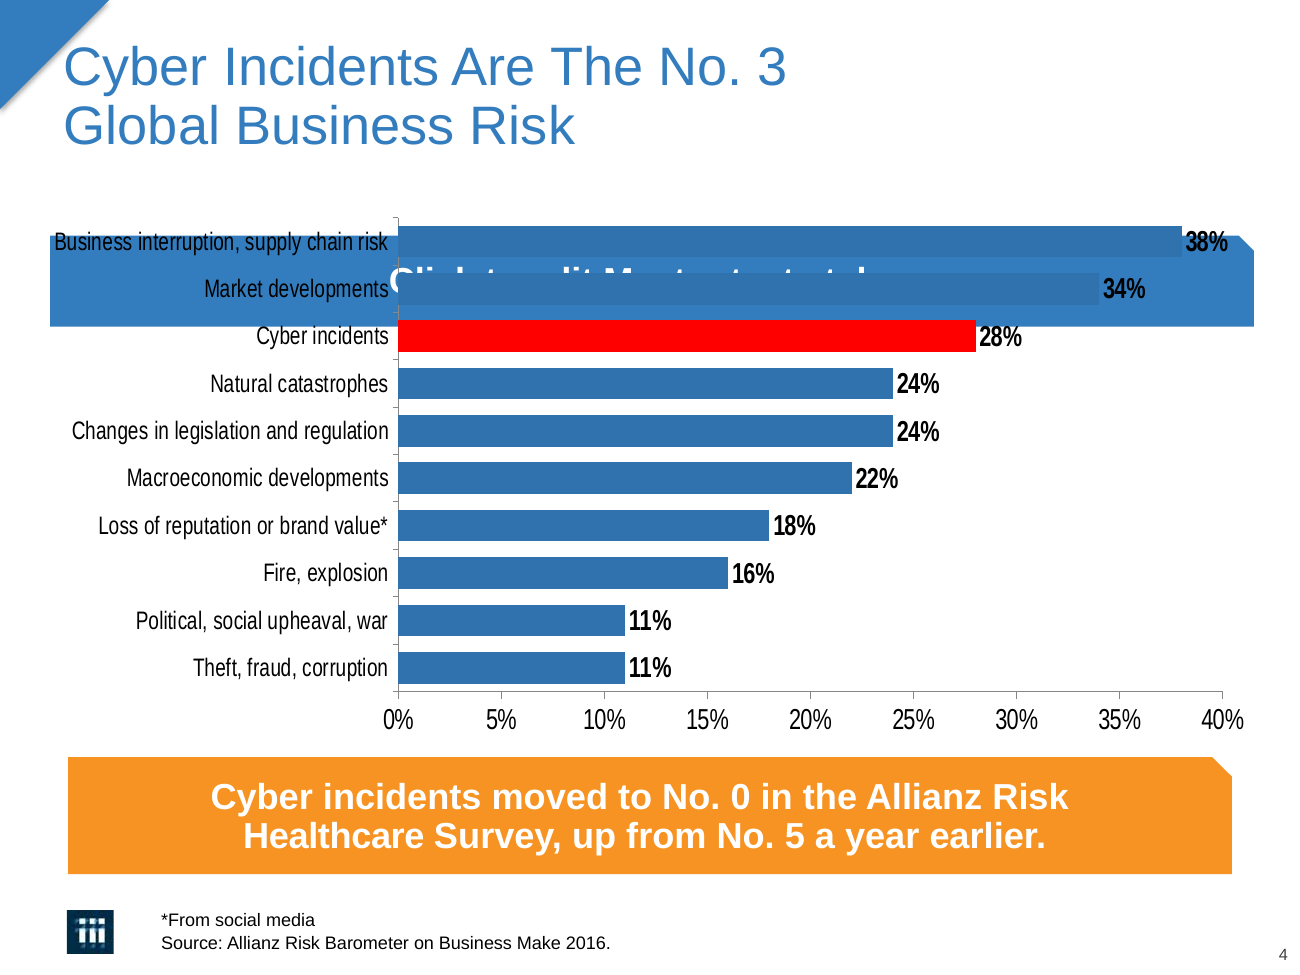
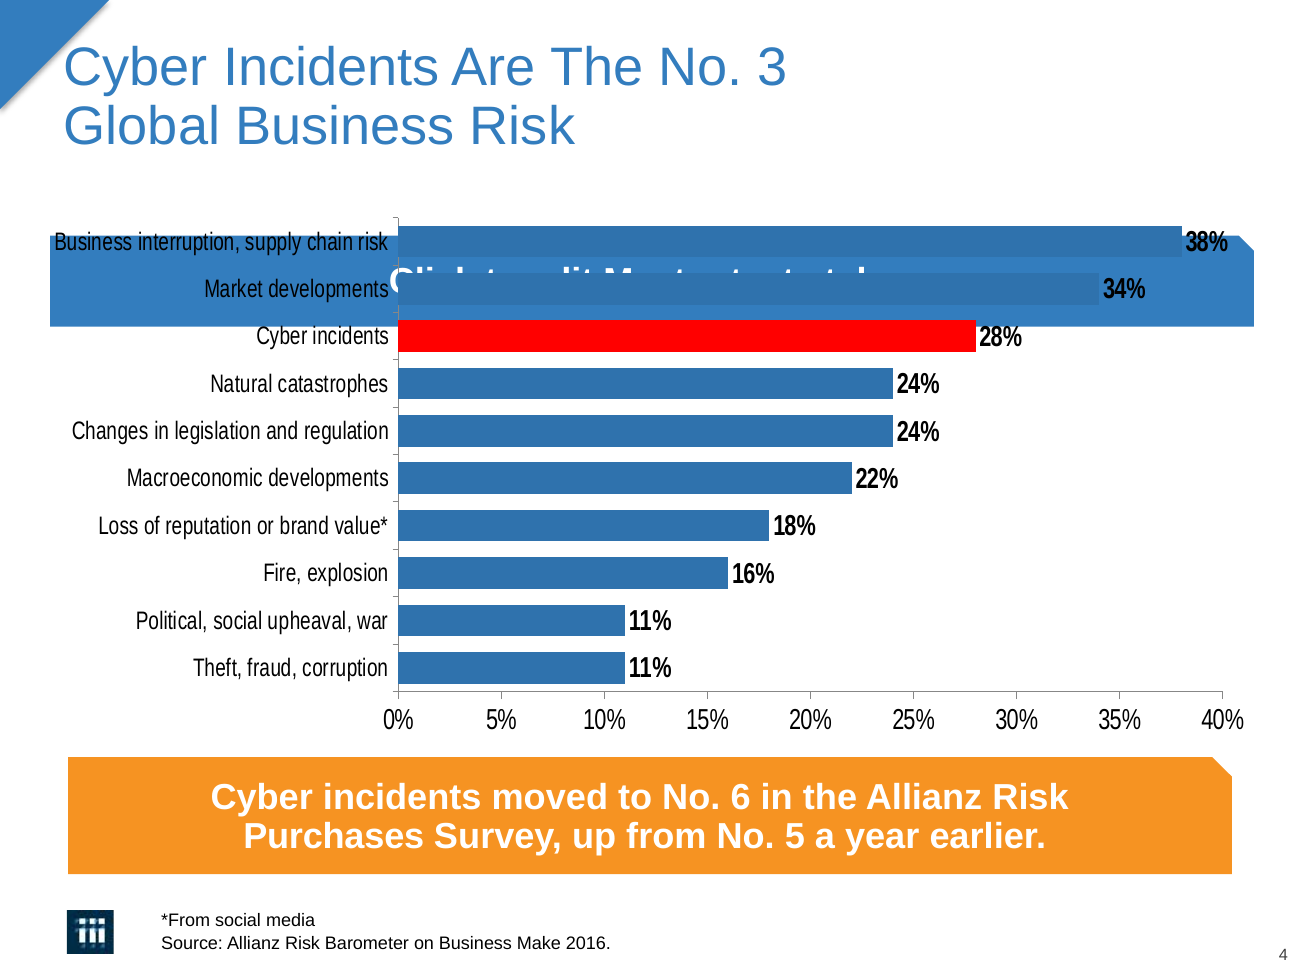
0: 0 -> 6 (741, 798)
Healthcare: Healthcare -> Purchases (334, 837)
